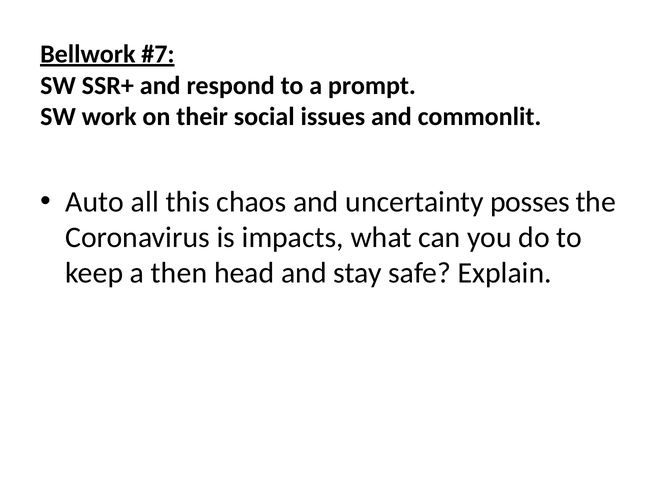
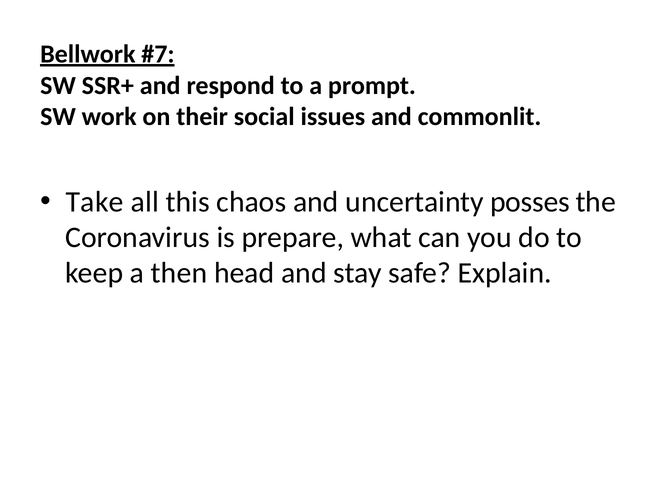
Auto: Auto -> Take (95, 202)
impacts: impacts -> prepare (293, 238)
